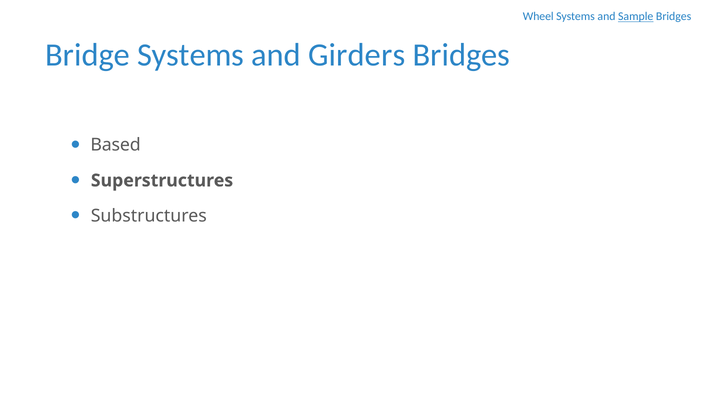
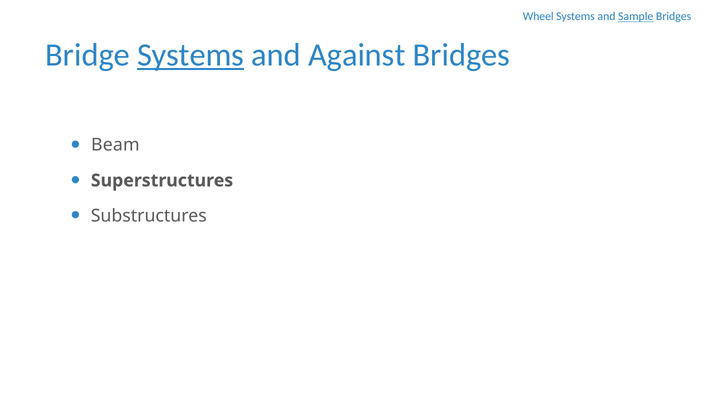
Systems underline: none -> present (191, 55)
Girders: Girders -> Against (357, 55)
Based: Based -> Beam (115, 145)
